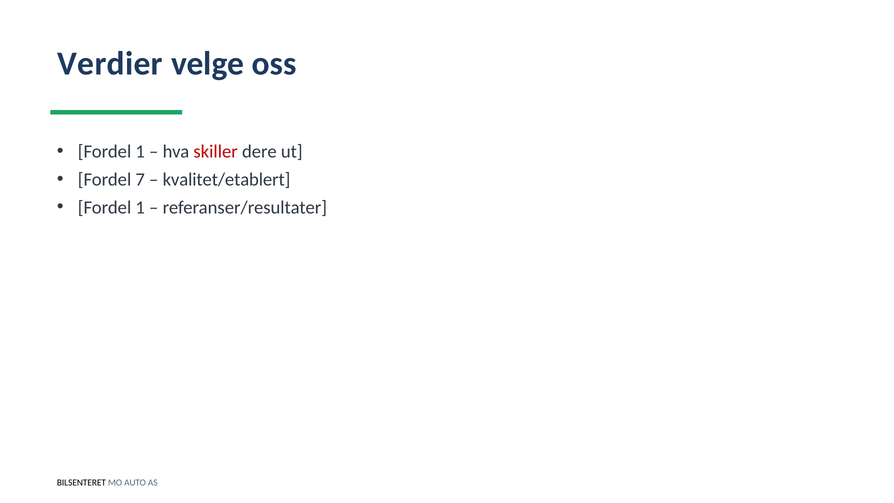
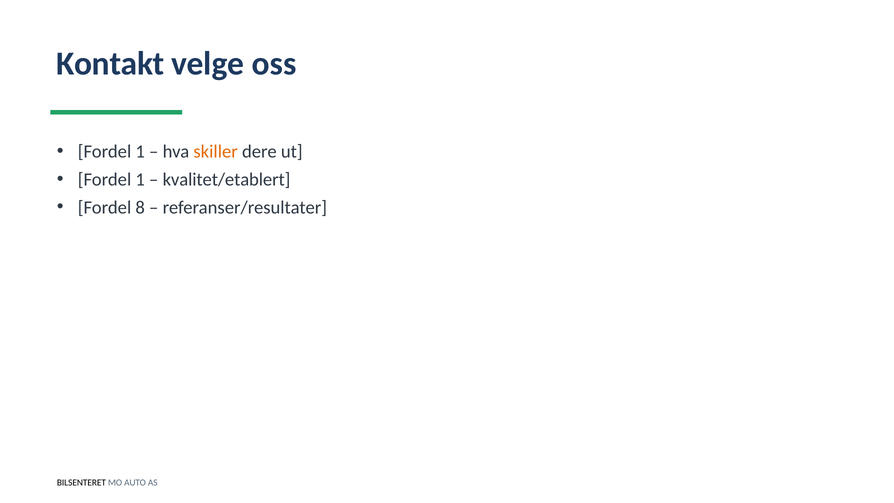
Verdier: Verdier -> Kontakt (110, 64)
skiller colour: red -> orange (216, 151)
7: 7 -> 1 (140, 179)
1: 1 -> 8 (140, 207)
